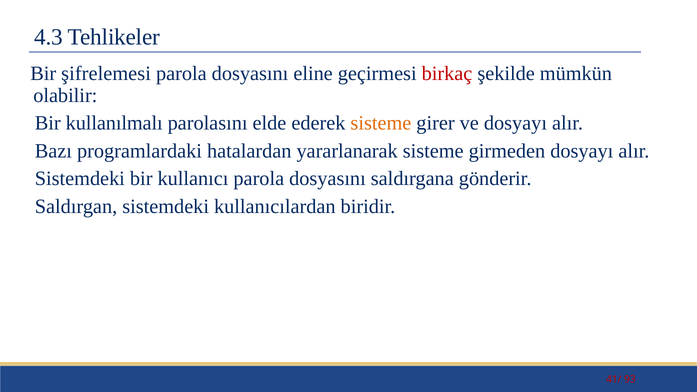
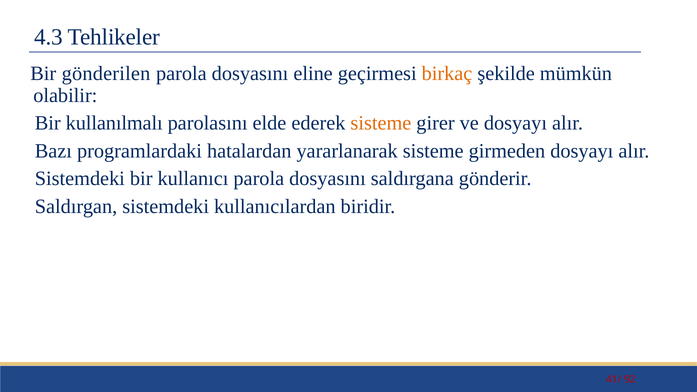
şifrelemesi: şifrelemesi -> gönderilen (106, 74)
birkaç colour: red -> orange (447, 74)
93: 93 -> 92 (630, 380)
